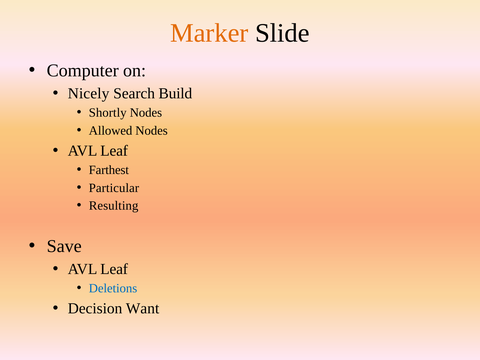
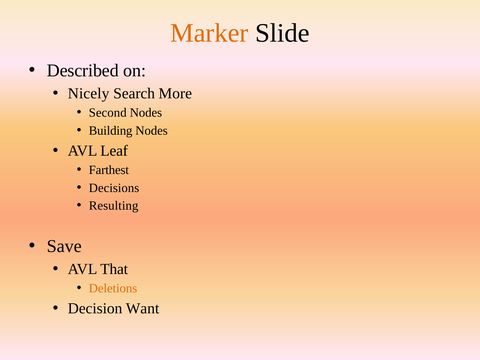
Computer: Computer -> Described (83, 70)
Build: Build -> More (175, 93)
Shortly: Shortly -> Second (108, 113)
Allowed: Allowed -> Building (111, 131)
Particular: Particular -> Decisions (114, 188)
Leaf: Leaf -> That (114, 269)
Deletions colour: blue -> orange (113, 288)
